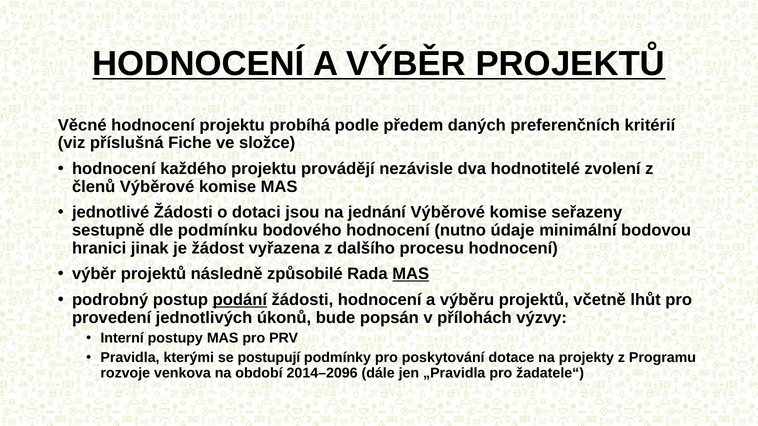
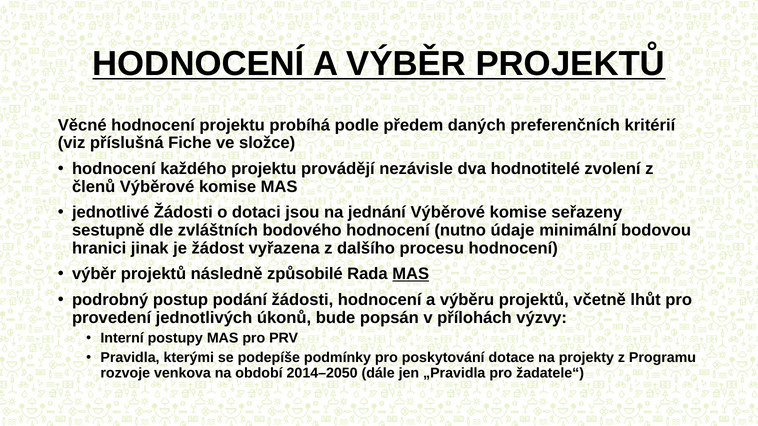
podmínku: podmínku -> zvláštních (218, 231)
podání underline: present -> none (240, 300)
postupují: postupují -> podepíše (269, 358)
2014–2096: 2014–2096 -> 2014–2050 (322, 373)
